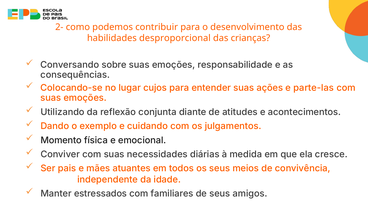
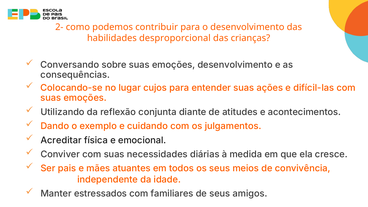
emoções responsabilidade: responsabilidade -> desenvolvimento (235, 65)
parte-las: parte-las -> difícil-las (314, 88)
Momento: Momento -> Acreditar (61, 140)
